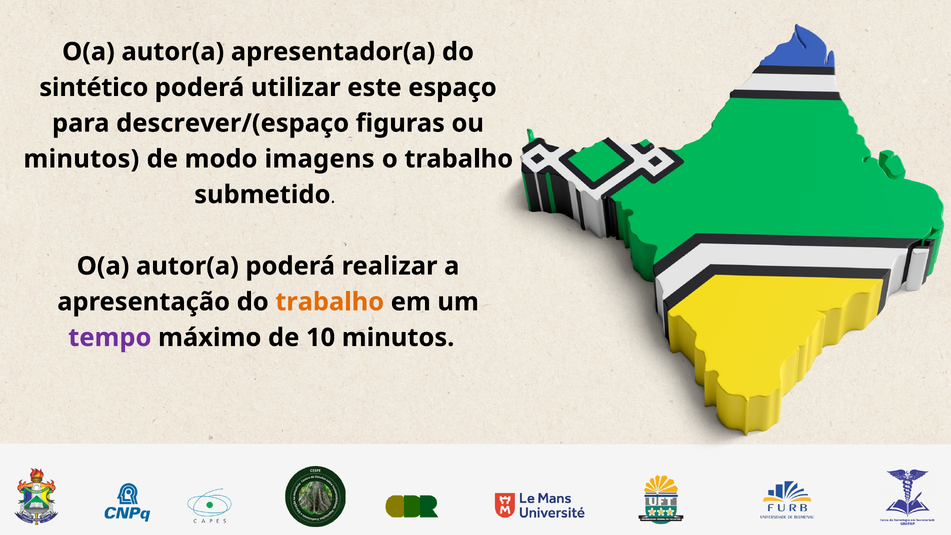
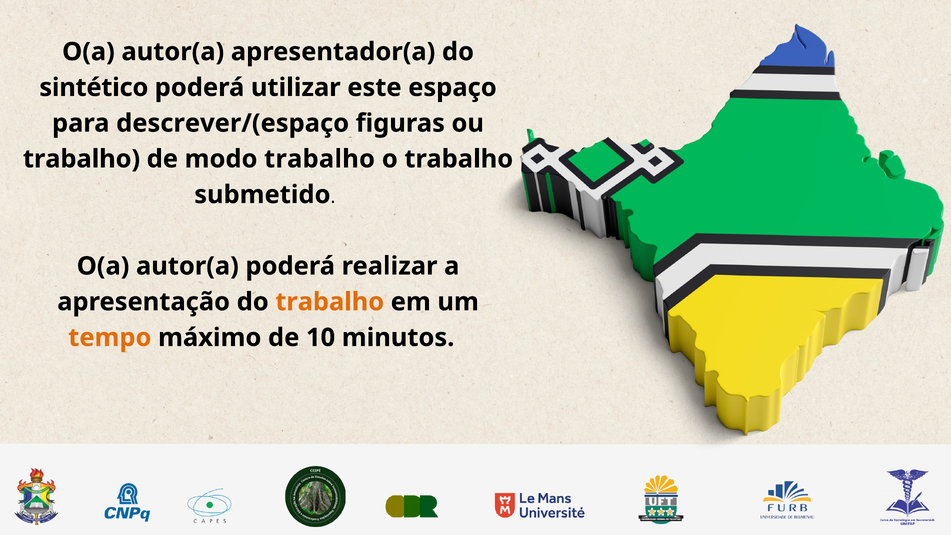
minutos: minutos -> trabalho (82, 159)
modo imagens: imagens -> trabalho (320, 159)
tempo colour: purple -> orange (110, 338)
